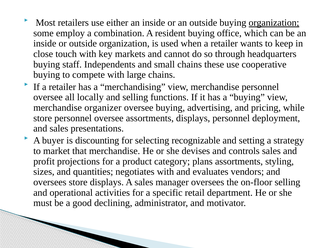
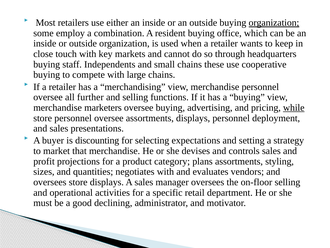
locally: locally -> further (90, 97)
organizer: organizer -> marketers (103, 107)
while underline: none -> present (294, 107)
recognizable: recognizable -> expectations (196, 140)
